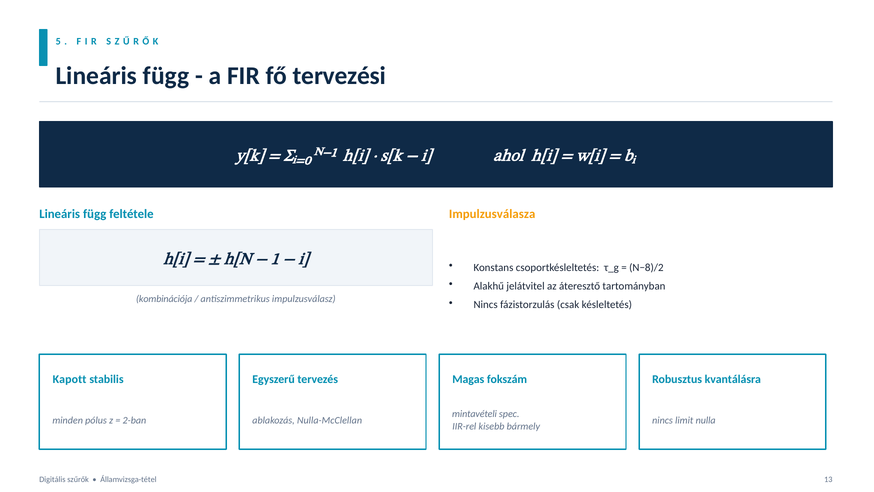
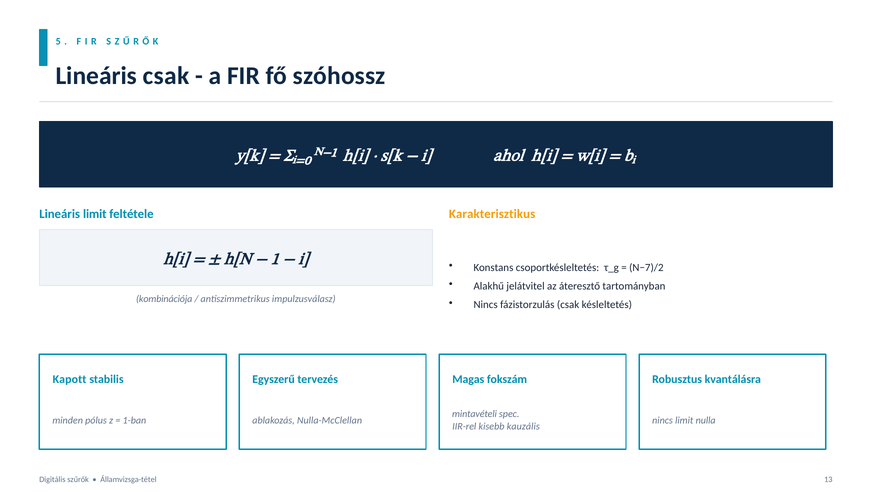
függ: függ -> csak (166, 76)
tervezési: tervezési -> szóhossz (339, 76)
függ: függ -> limit (95, 214)
Impulzusválasza: Impulzusválasza -> Karakterisztikus (492, 214)
N−8)/2: N−8)/2 -> N−7)/2 (646, 267)
2-ban: 2-ban -> 1-ban (134, 420)
bármely: bármely -> kauzális (523, 426)
